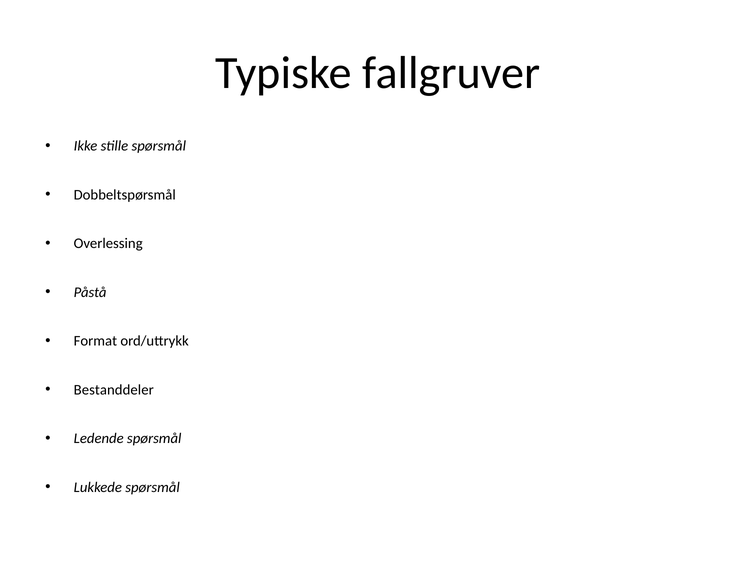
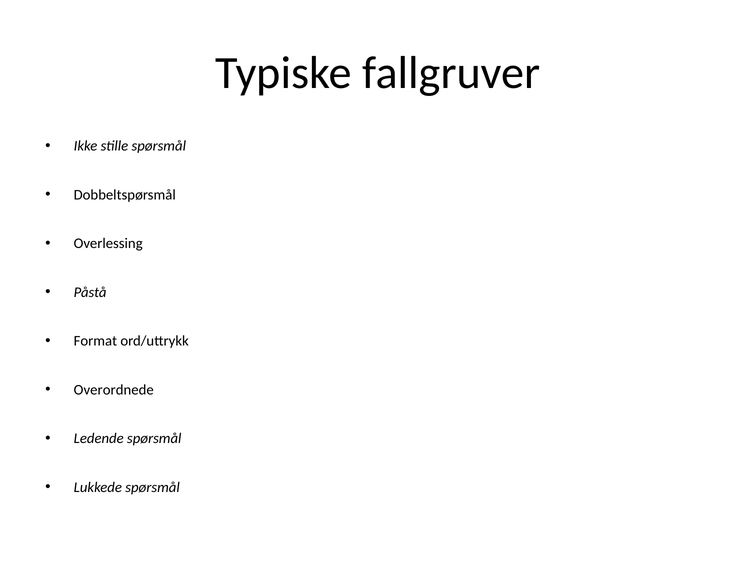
Bestanddeler: Bestanddeler -> Overordnede (114, 390)
